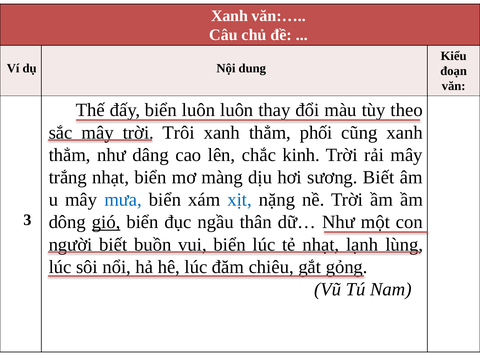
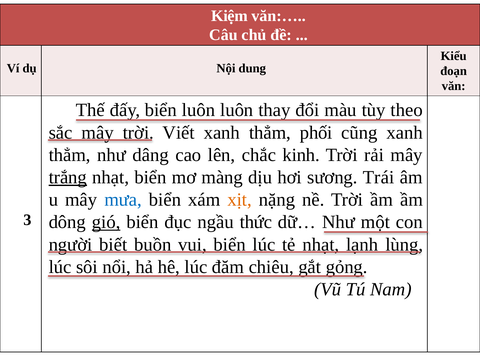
Xanh: Xanh -> Kiệm (230, 16)
Trôi: Trôi -> Viết (179, 133)
trắng underline: none -> present (68, 177)
sương Biết: Biết -> Trái (379, 177)
xịt colour: blue -> orange (240, 200)
thân: thân -> thức (256, 222)
